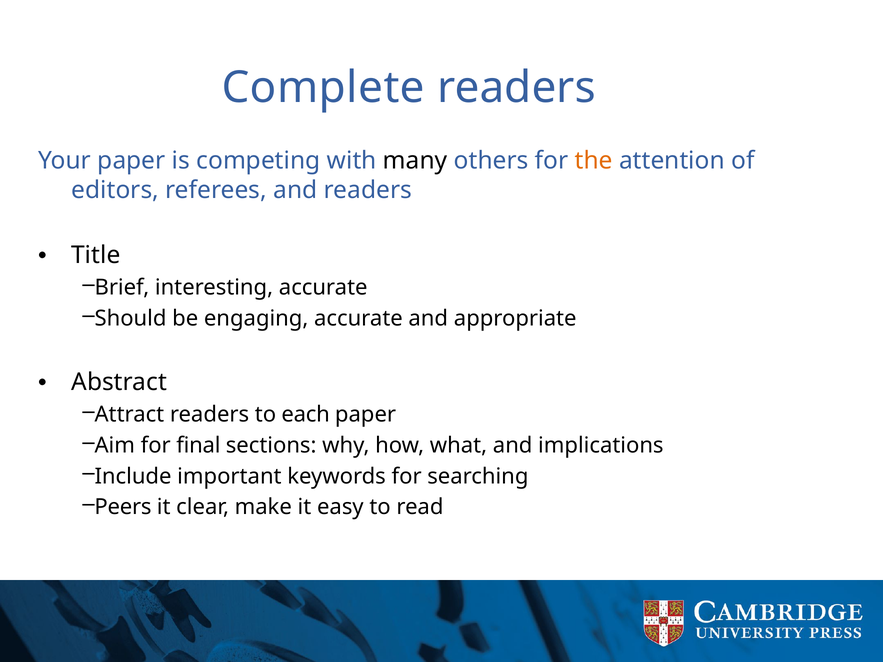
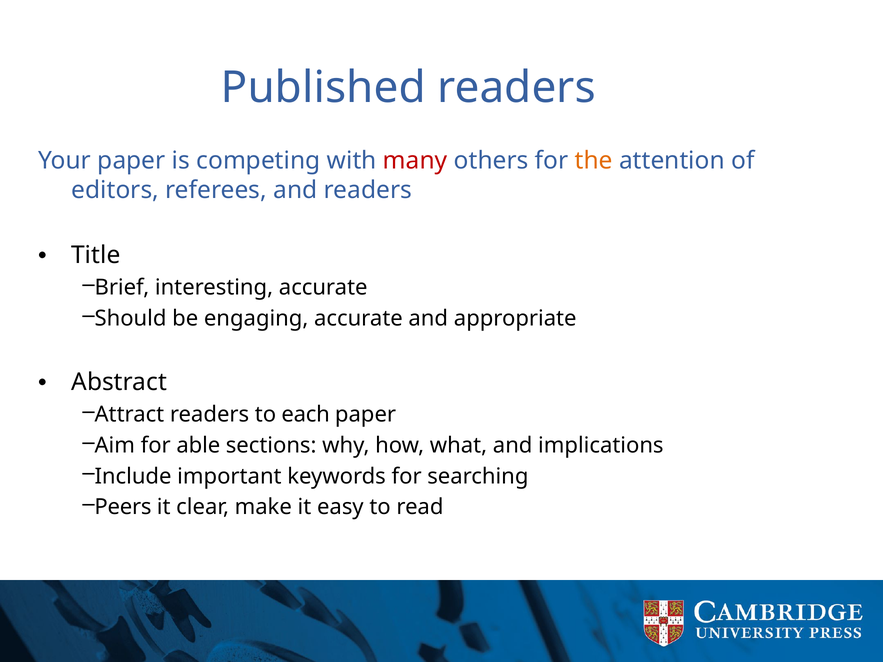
Complete: Complete -> Published (323, 88)
many colour: black -> red (415, 161)
final: final -> able (198, 446)
